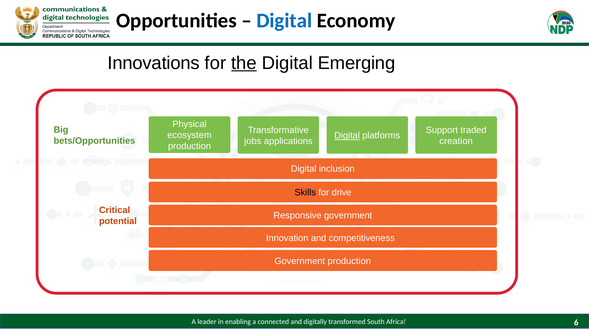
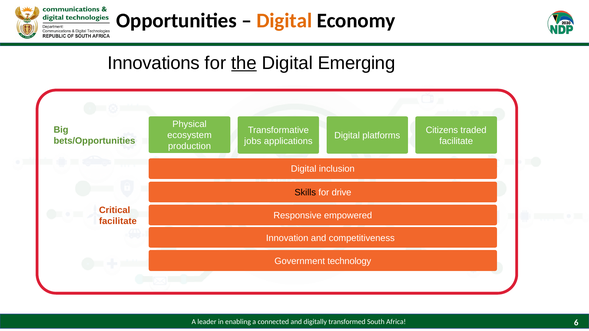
Digital colour: blue -> orange (284, 21)
Support: Support -> Citizens (442, 130)
Digital underline: present -> none (347, 136)
creation: creation -> facilitate (456, 141)
Responsive government: government -> empowered (348, 216)
potential: potential -> facilitate (118, 221)
Government production: production -> technology (349, 261)
